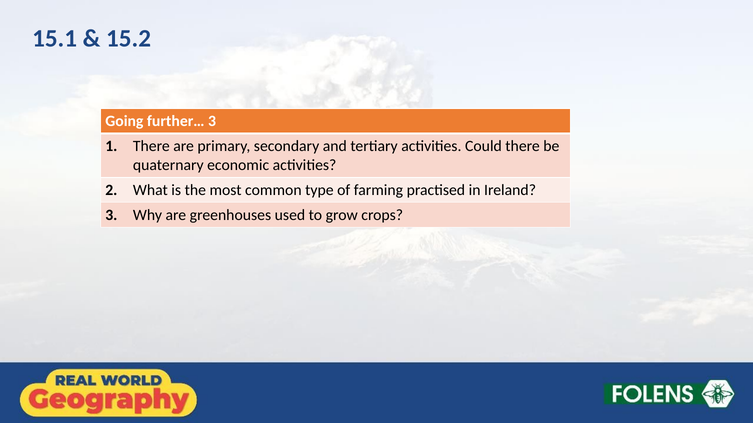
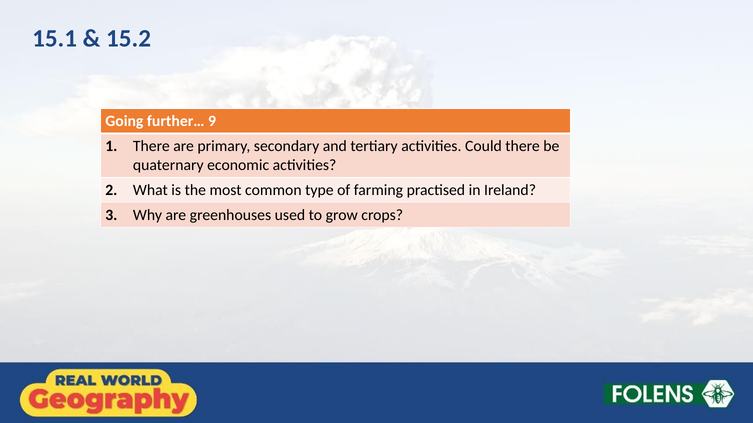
further… 3: 3 -> 9 (212, 121)
